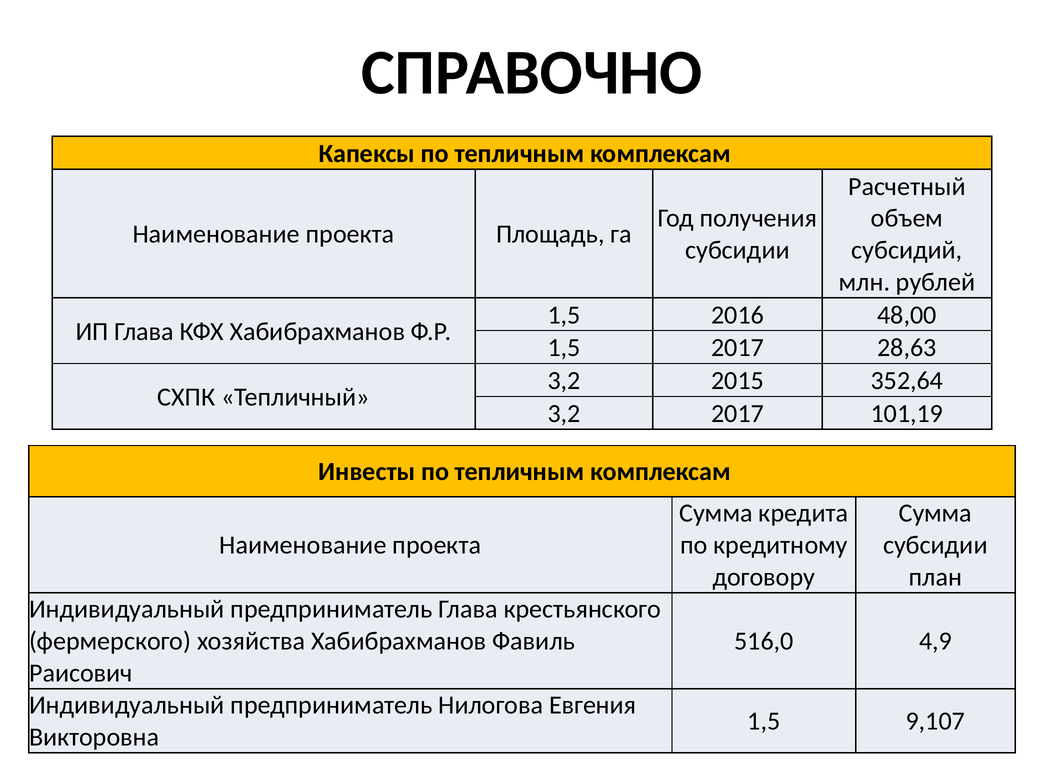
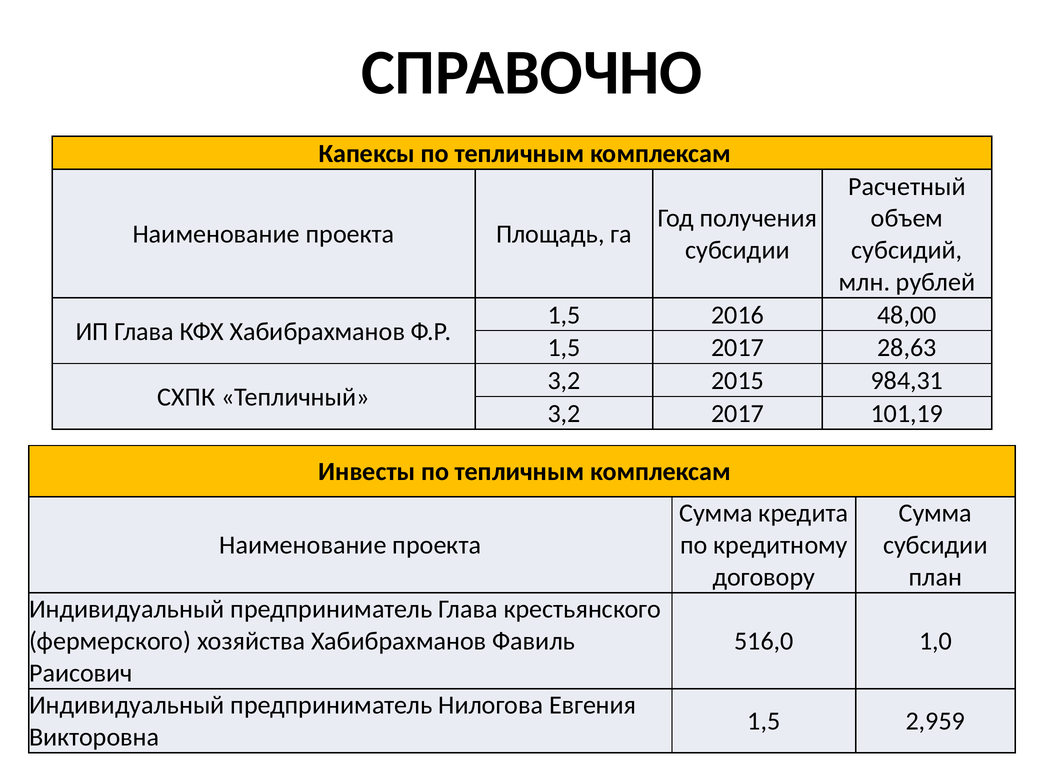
352,64: 352,64 -> 984,31 (907, 381)
4,9: 4,9 -> 1,0 (935, 641)
9,107: 9,107 -> 2,959 (935, 721)
